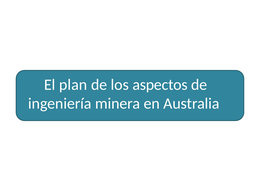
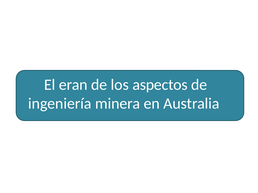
plan: plan -> eran (73, 85)
